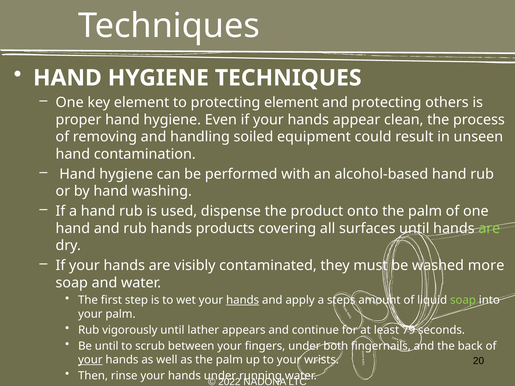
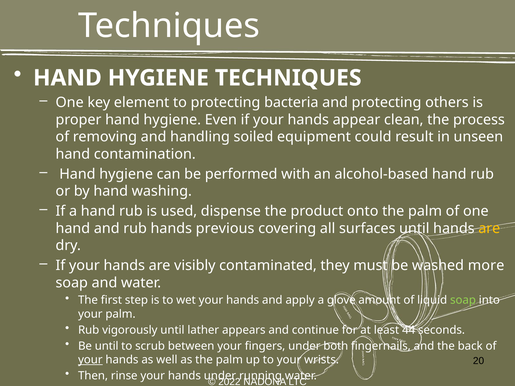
protecting element: element -> bacteria (291, 103)
products: products -> previous (225, 229)
are colour: light green -> yellow (489, 229)
hands underline: present -> none (243, 300)
steps: steps -> glove (341, 300)
79: 79 -> 44 (409, 330)
